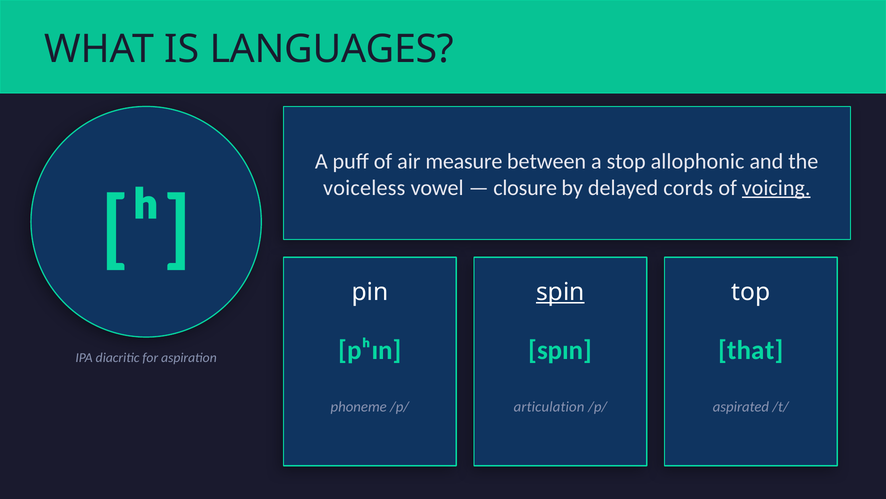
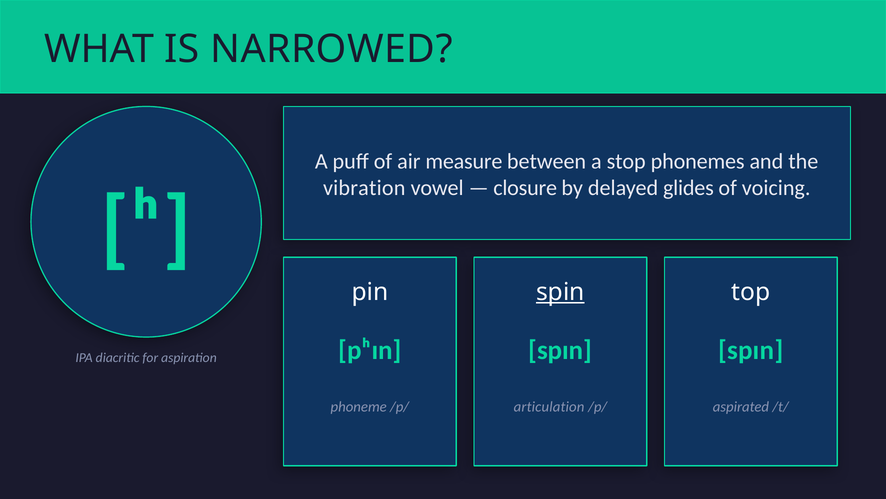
LANGUAGES: LANGUAGES -> NARROWED (332, 49)
allophonic: allophonic -> phonemes (698, 161)
voiceless: voiceless -> vibration (364, 188)
cords: cords -> glides (688, 188)
voicing underline: present -> none (776, 188)
that: that -> spɪn (751, 350)
